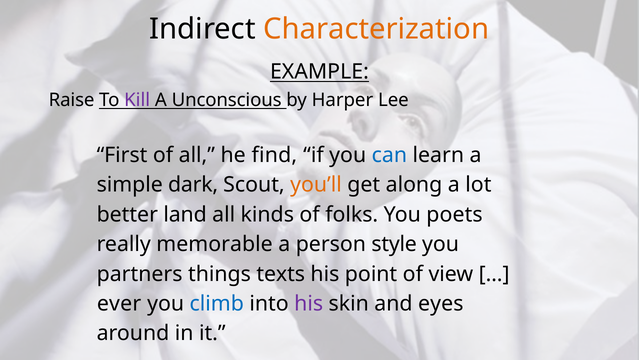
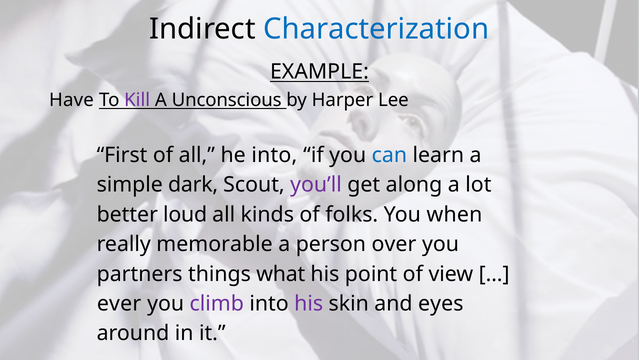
Characterization colour: orange -> blue (376, 29)
Raise: Raise -> Have (71, 100)
he find: find -> into (274, 155)
you’ll colour: orange -> purple (316, 185)
land: land -> loud (185, 214)
poets: poets -> when (454, 214)
style: style -> over (394, 244)
texts: texts -> what (281, 274)
climb colour: blue -> purple (217, 303)
